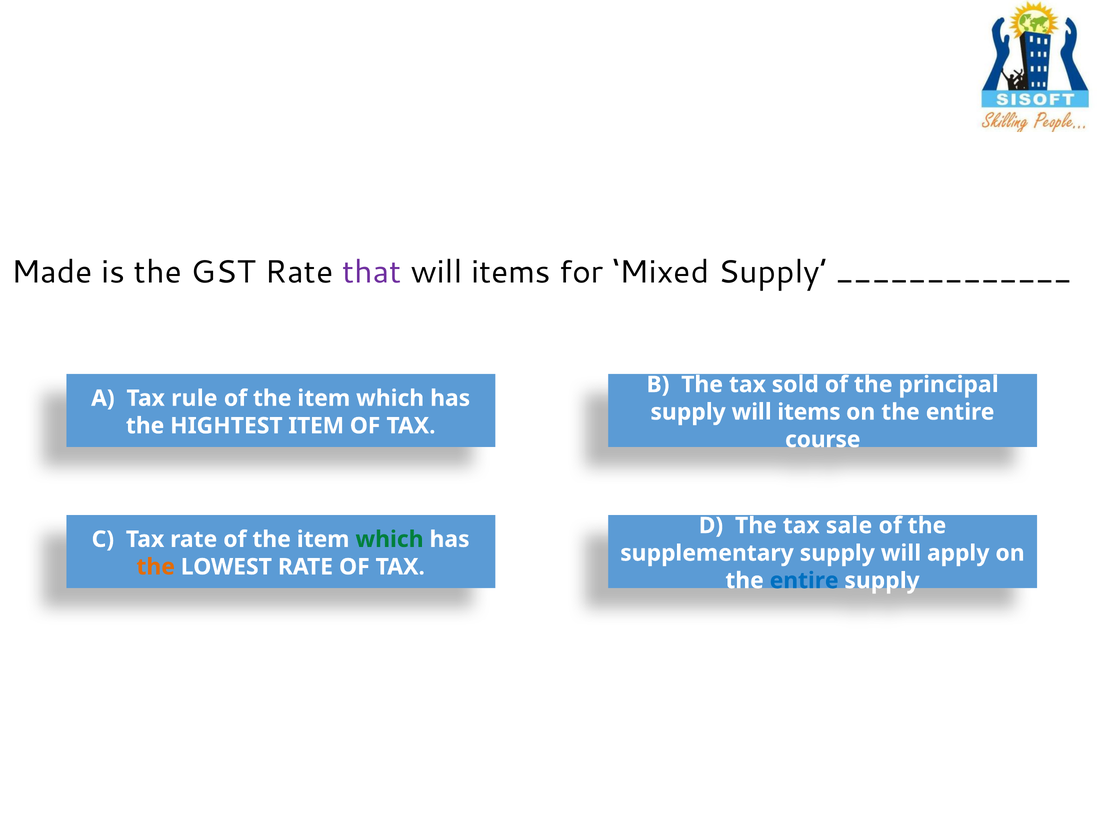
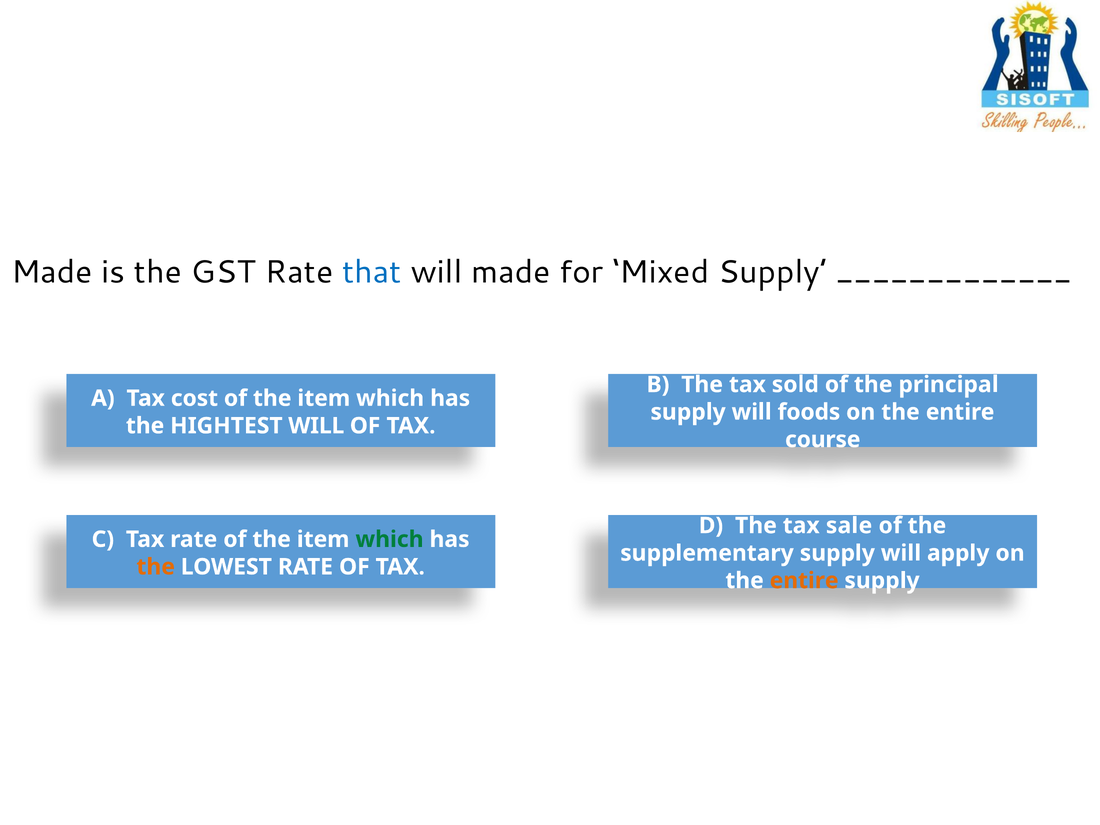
that colour: purple -> blue (372, 272)
items: items -> made (511, 272)
rule: rule -> cost (194, 398)
supply will items: items -> foods (809, 412)
HIGHTEST ITEM: ITEM -> WILL (316, 426)
entire colour: blue -> orange (804, 581)
